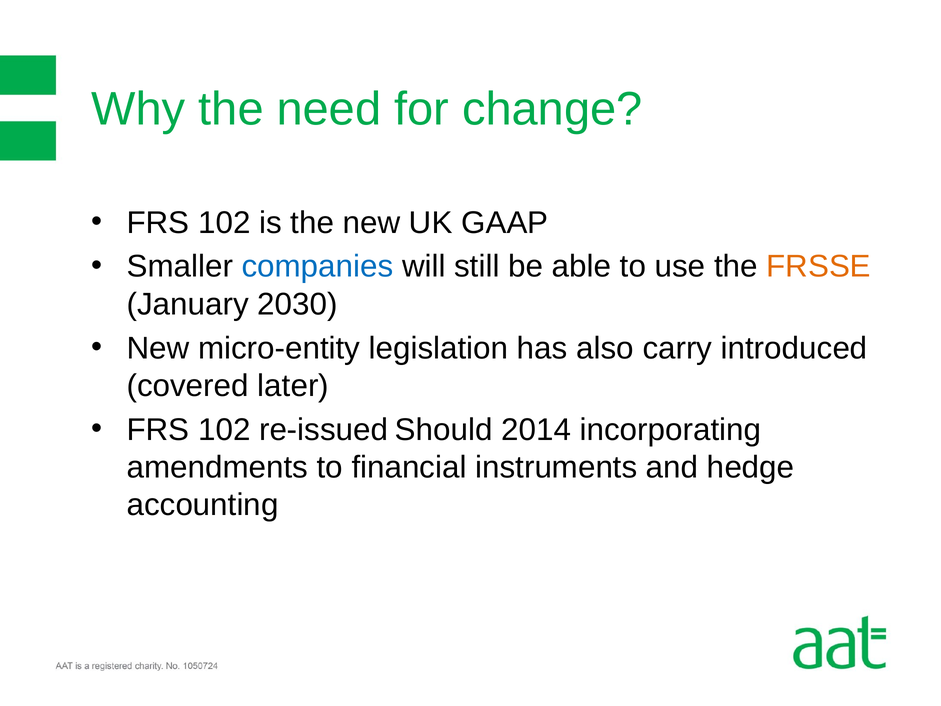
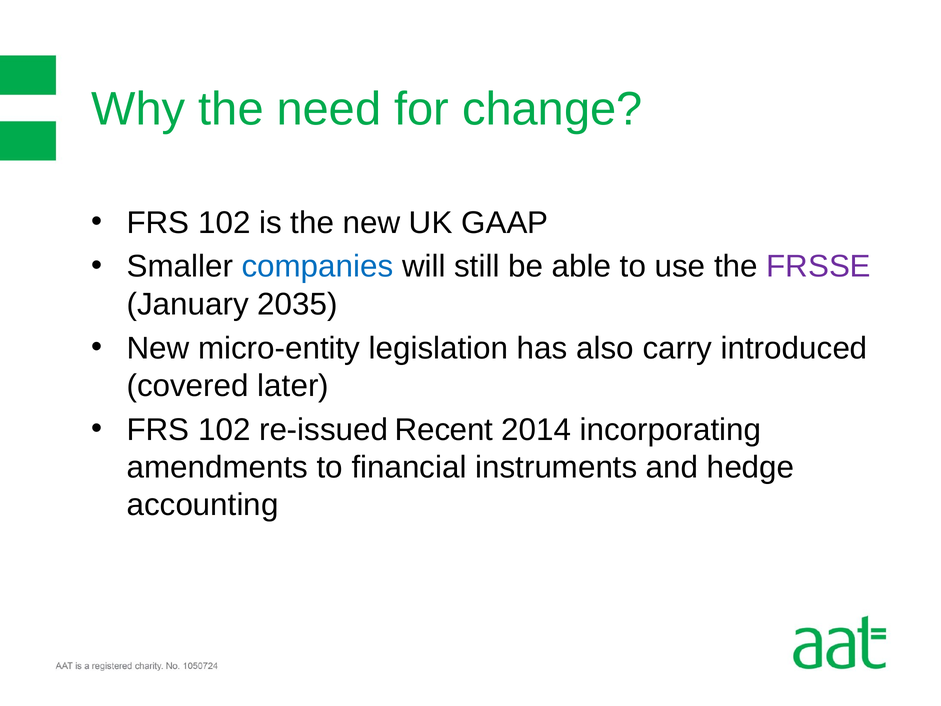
FRSSE colour: orange -> purple (819, 267)
2030: 2030 -> 2035 (297, 304)
Should: Should -> Recent (444, 430)
